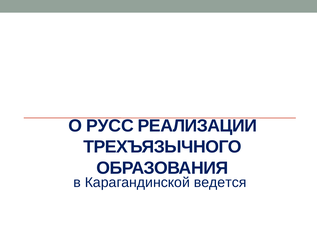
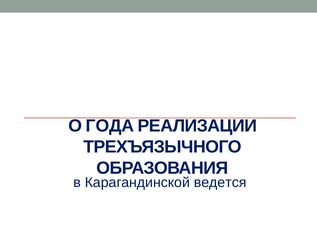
РУСС: РУСС -> ГОДА (110, 126)
